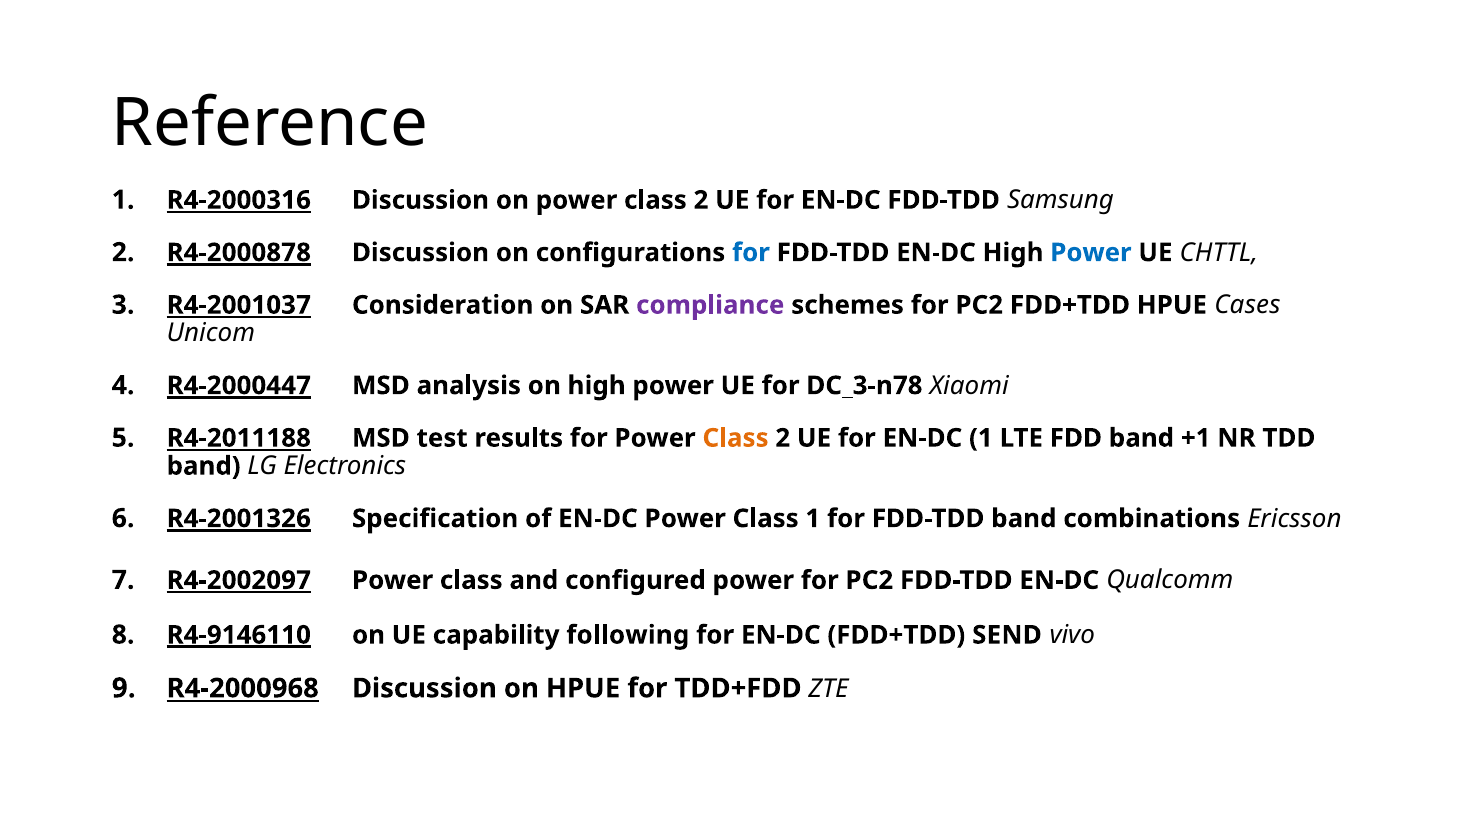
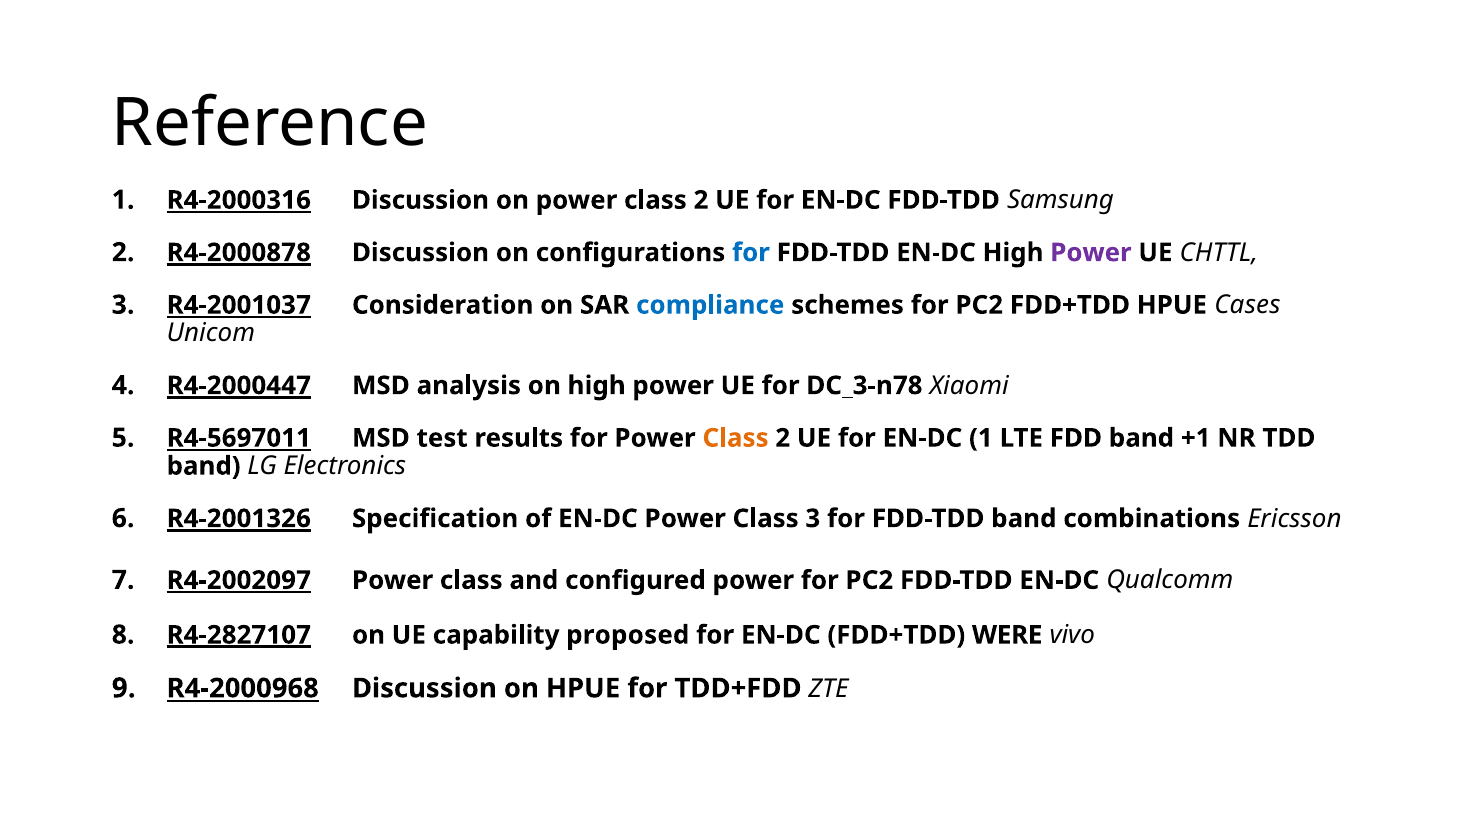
Power colour: blue -> purple (1091, 253)
compliance colour: purple -> blue (710, 305)
R4-2011188: R4-2011188 -> R4-5697011 (239, 438)
Class 1: 1 -> 3 (813, 519)
R4-9146110: R4-9146110 -> R4-2827107 (239, 635)
following: following -> proposed (628, 635)
SEND: SEND -> WERE (1007, 635)
